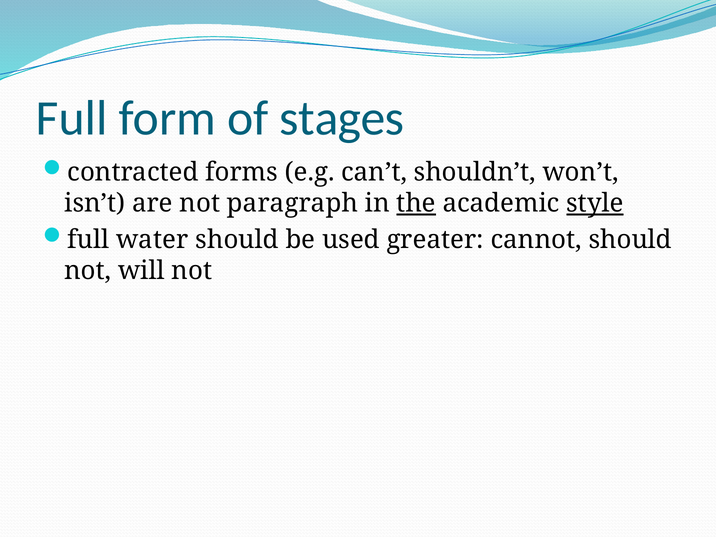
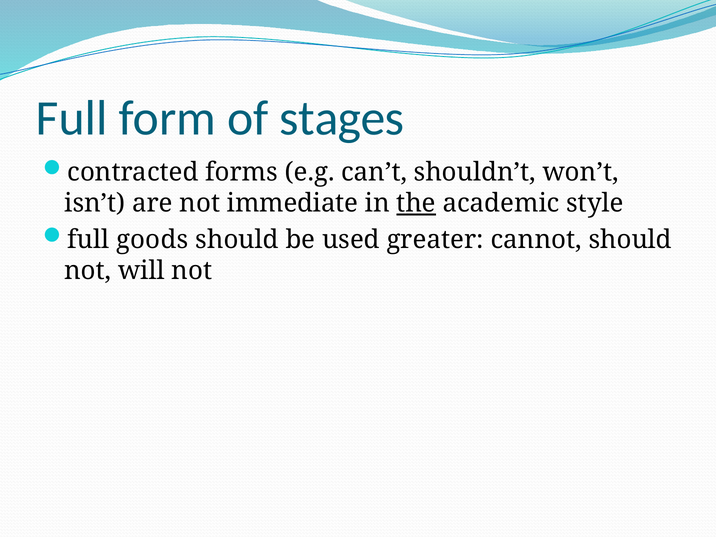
paragraph: paragraph -> immediate (293, 203)
style underline: present -> none (595, 203)
water: water -> goods (152, 240)
